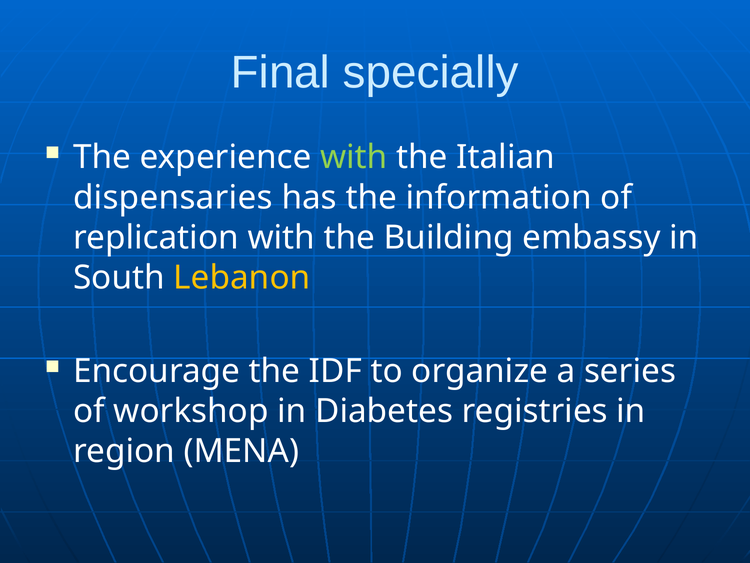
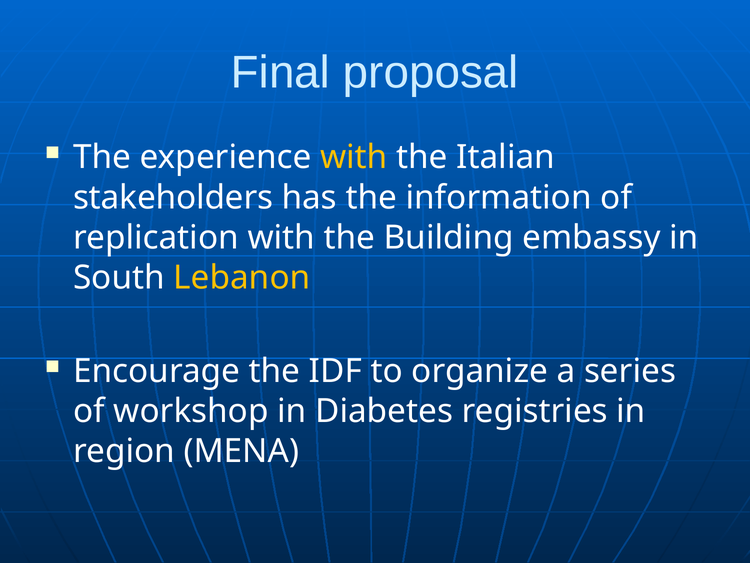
specially: specially -> proposal (431, 73)
with colour: light green -> yellow (354, 157)
dispensaries: dispensaries -> stakeholders (173, 197)
